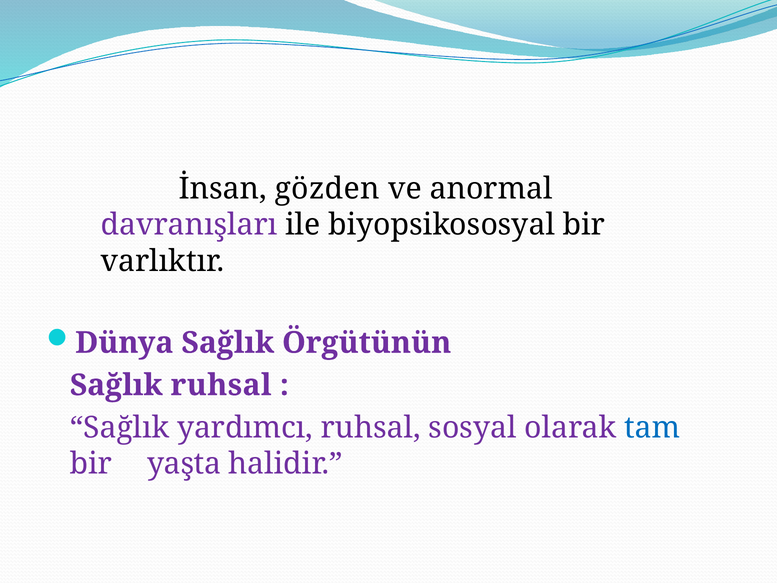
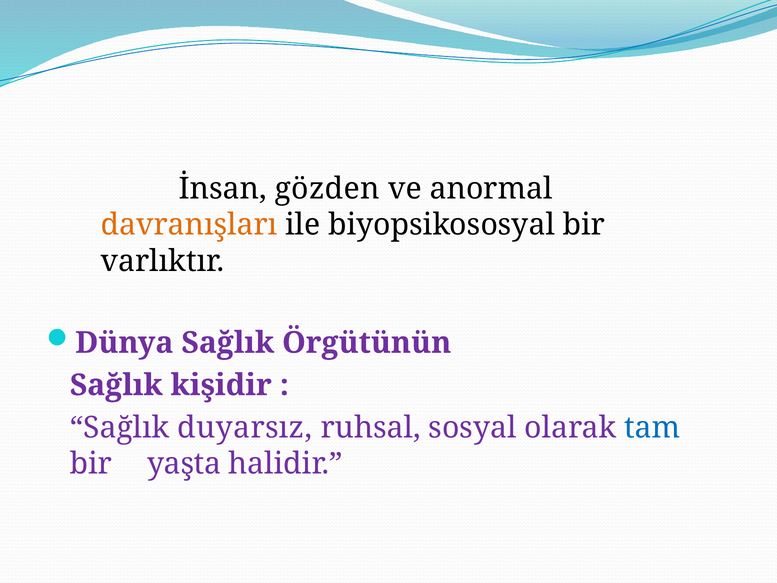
davranışları colour: purple -> orange (189, 225)
Sağlık ruhsal: ruhsal -> kişidir (221, 385)
yardımcı: yardımcı -> duyarsız (245, 427)
